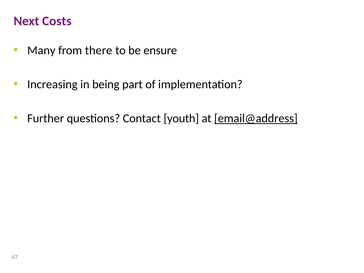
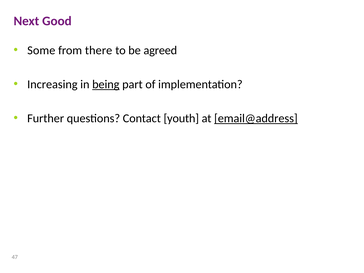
Costs: Costs -> Good (57, 21)
Many: Many -> Some (41, 50)
ensure: ensure -> agreed (160, 50)
being underline: none -> present (106, 84)
